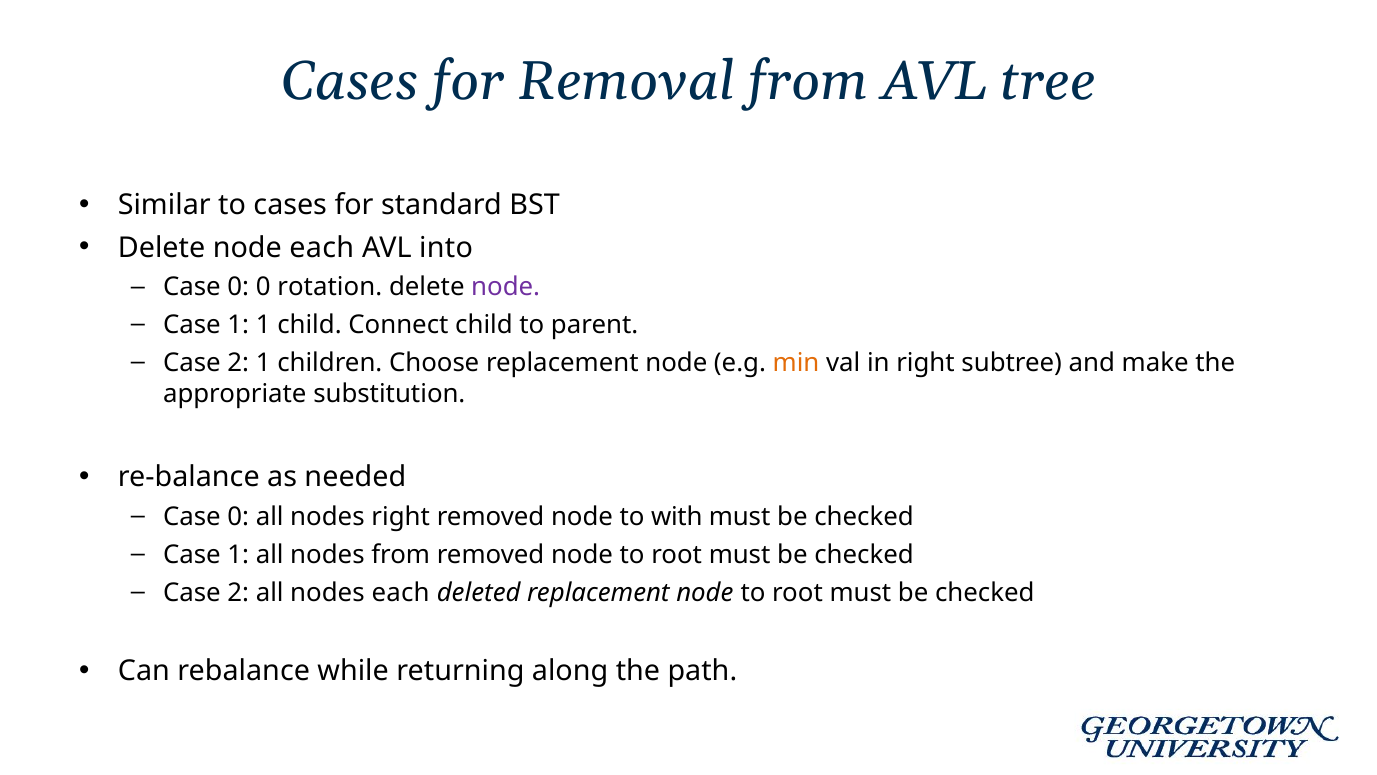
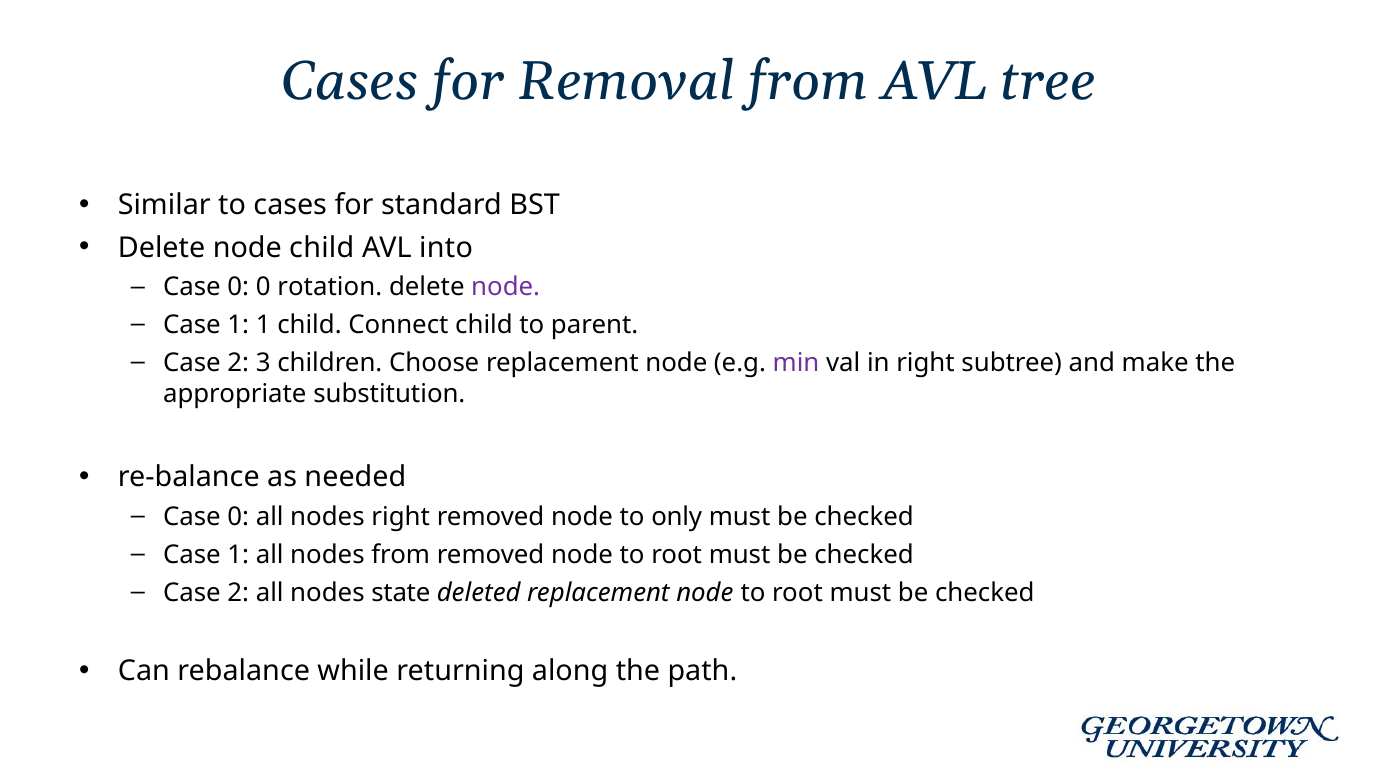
node each: each -> child (322, 248)
2 1: 1 -> 3 (263, 363)
min colour: orange -> purple (796, 363)
with: with -> only (677, 517)
nodes each: each -> state (401, 592)
